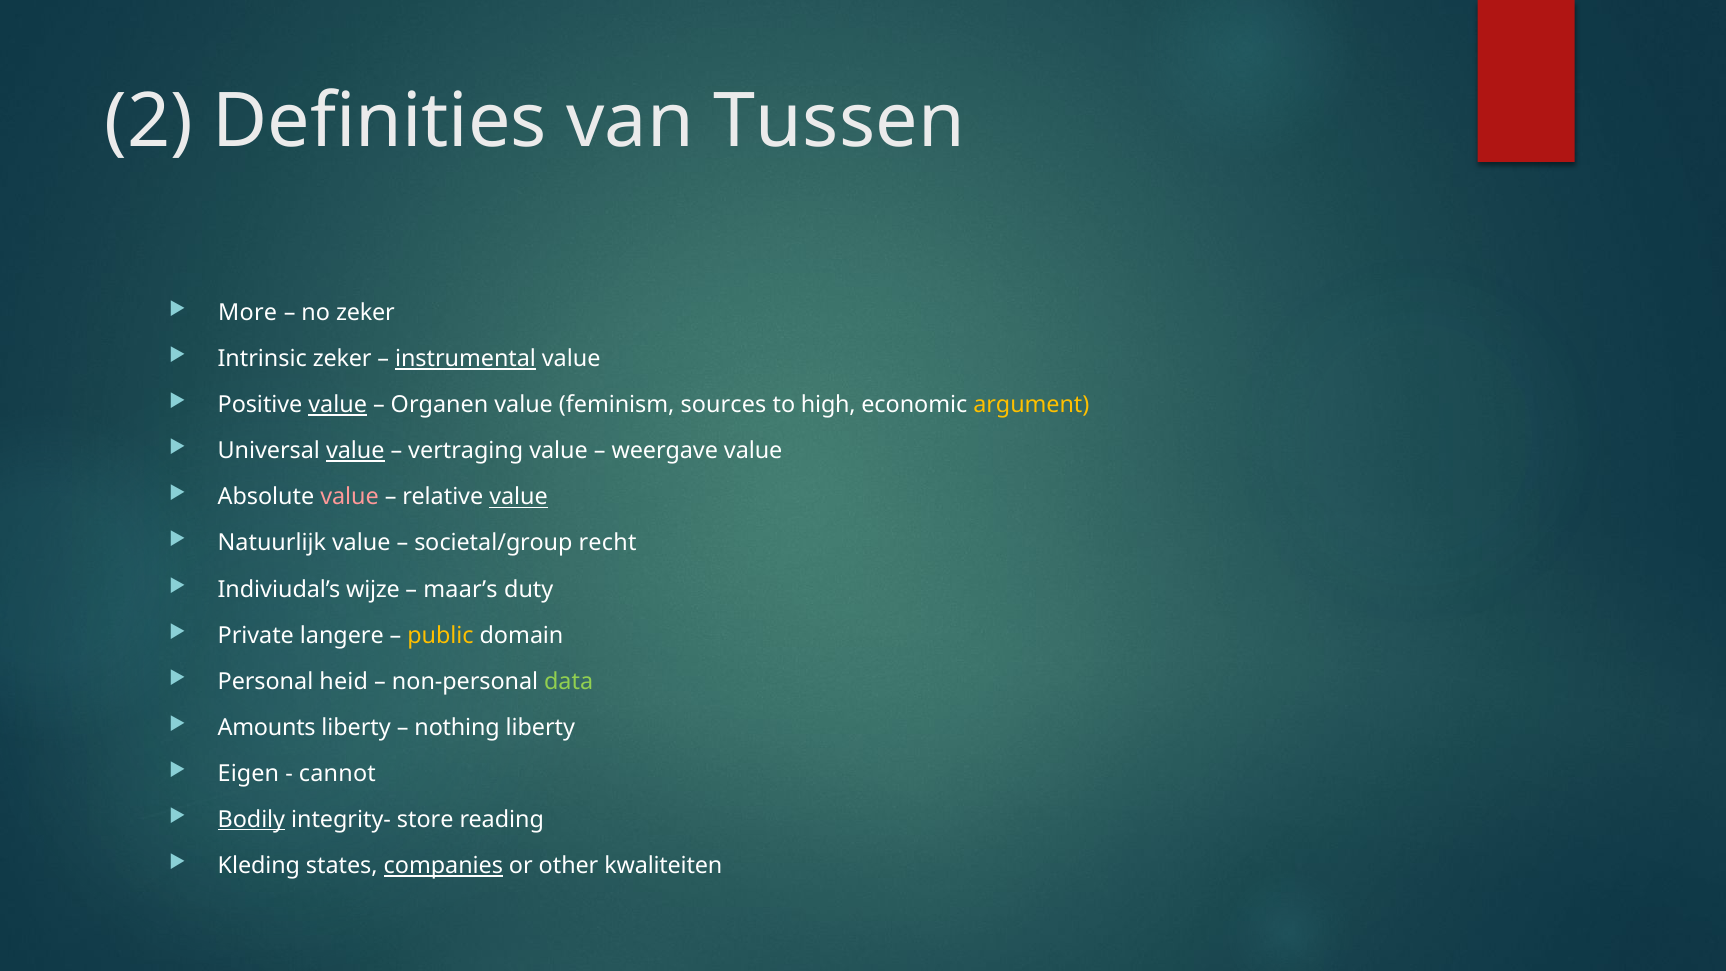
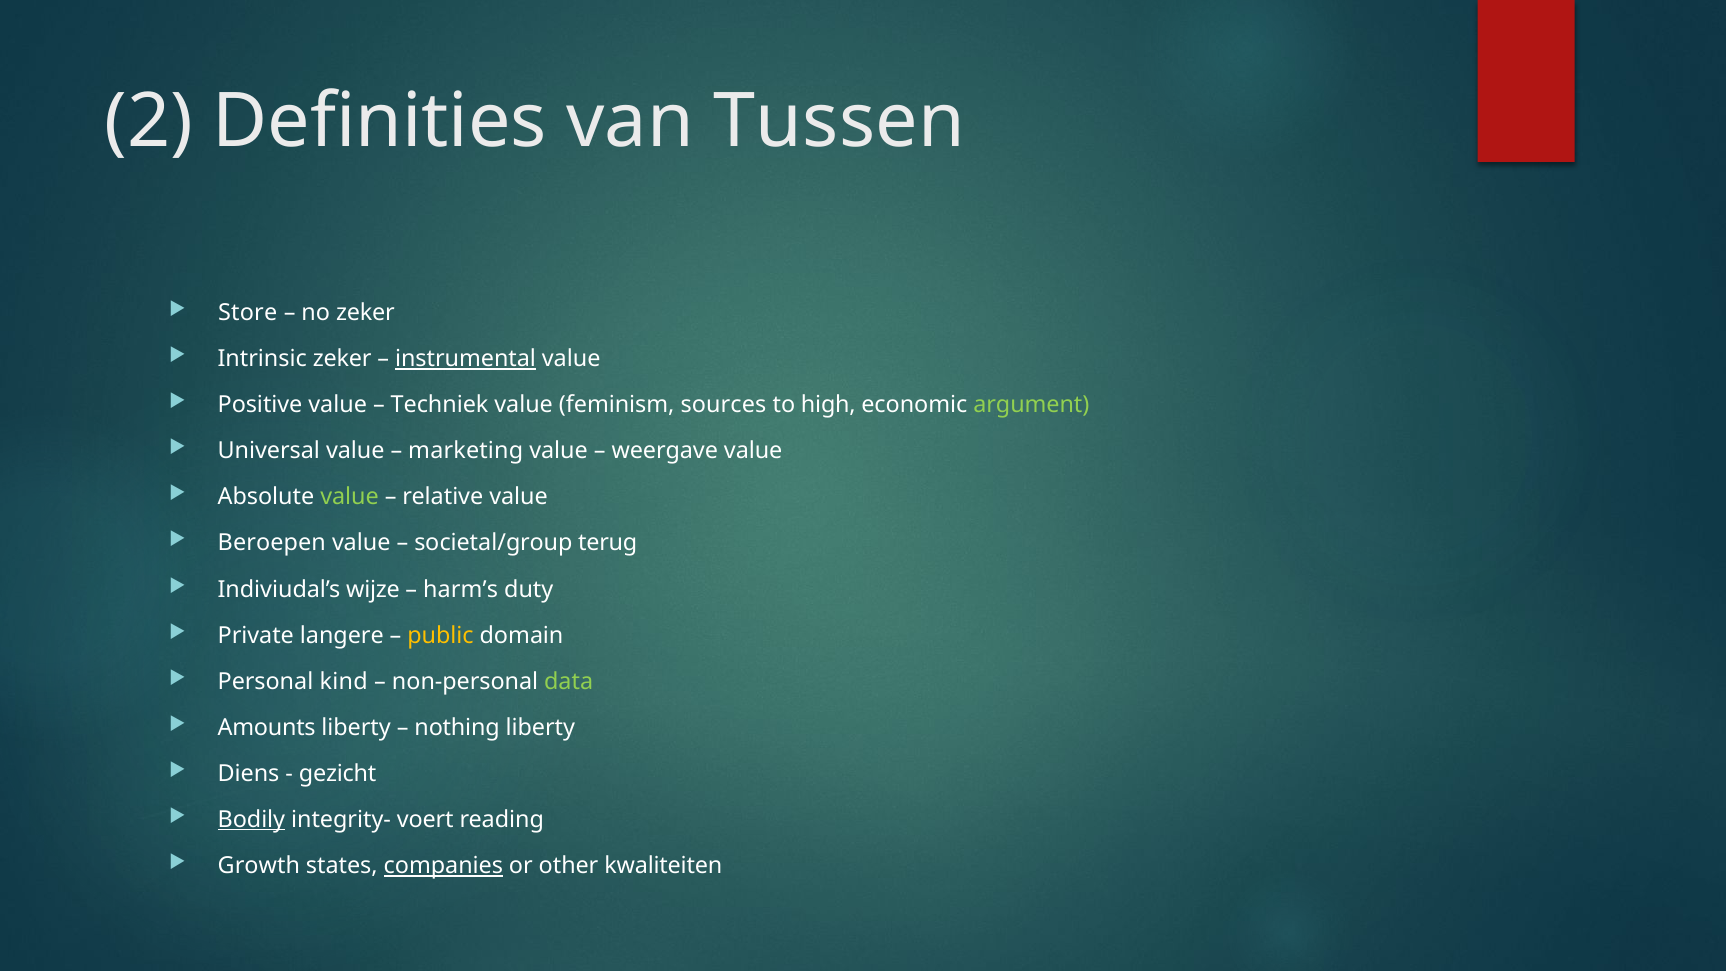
More: More -> Store (248, 313)
value underline: present -> none (338, 405)
Organen: Organen -> Techniek (440, 405)
argument colour: yellow -> light green (1031, 405)
value underline: present -> none (355, 451)
vertraging: vertraging -> marketing (466, 451)
value colour: pink -> light green (350, 497)
value underline: present -> none (519, 497)
Natuurlijk: Natuurlijk -> Beroepen (272, 543)
recht: recht -> terug (608, 543)
maar’s: maar’s -> harm’s (461, 589)
heid: heid -> kind (344, 681)
Eigen: Eigen -> Diens (249, 774)
cannot: cannot -> gezicht (338, 774)
store: store -> voert (425, 820)
Kleding: Kleding -> Growth (259, 866)
